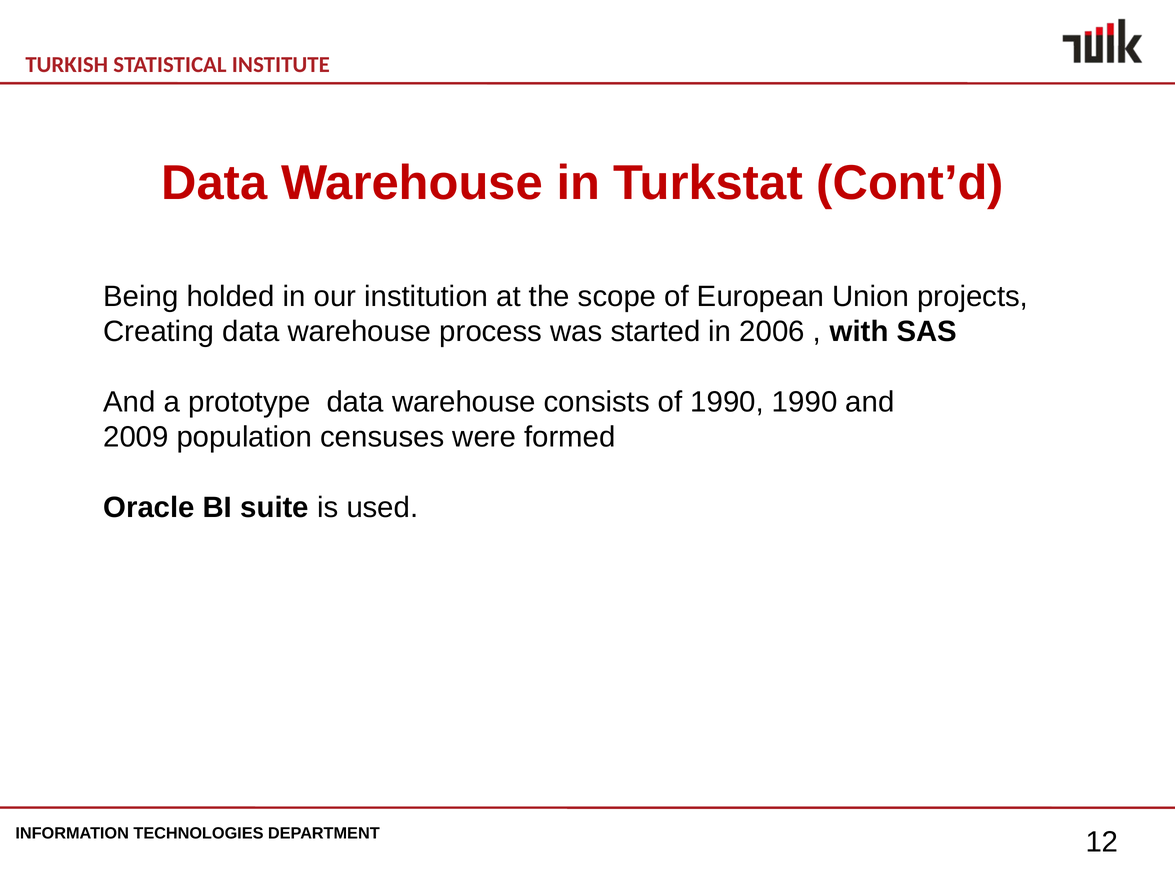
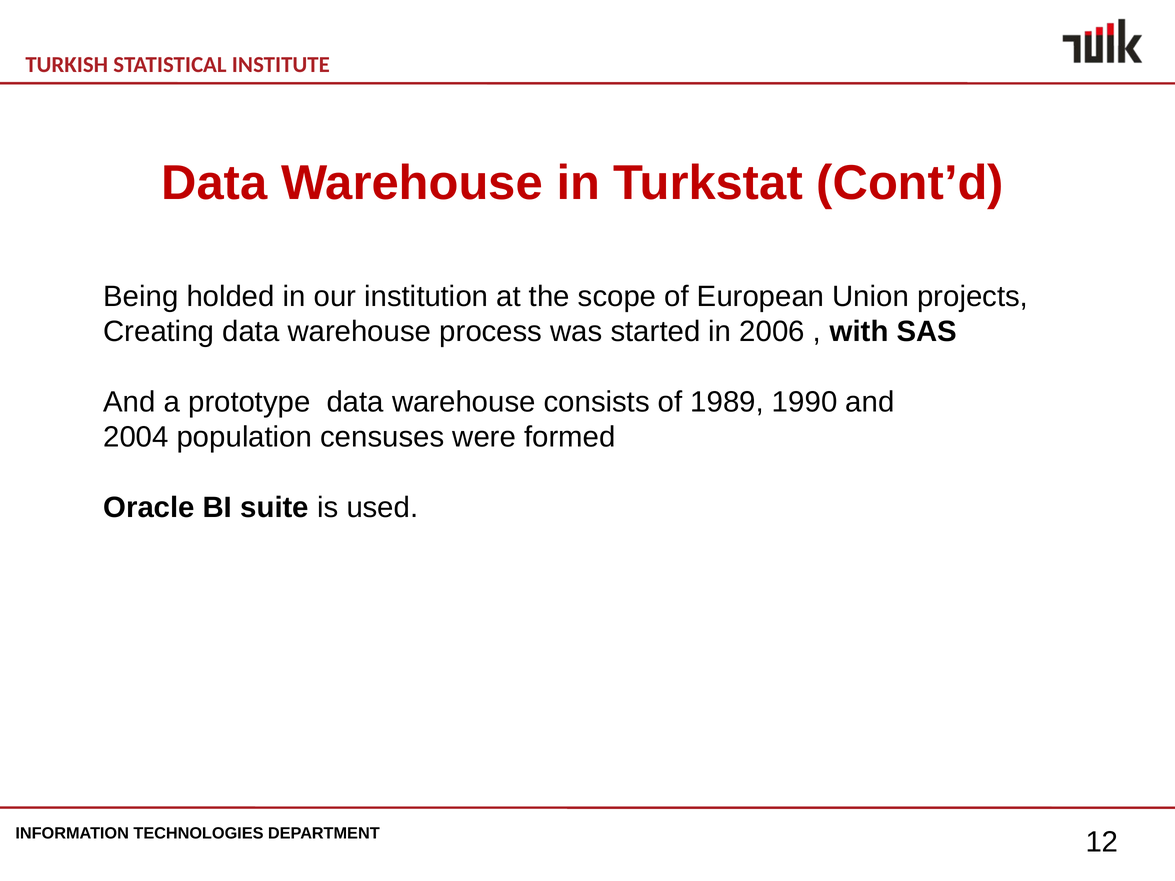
of 1990: 1990 -> 1989 (727, 402)
2009: 2009 -> 2004 (136, 437)
